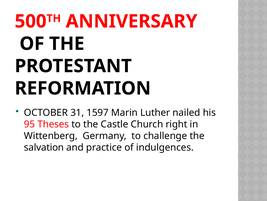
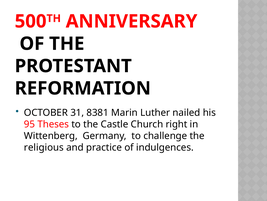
1597: 1597 -> 8381 (98, 112)
salvation: salvation -> religious (44, 147)
